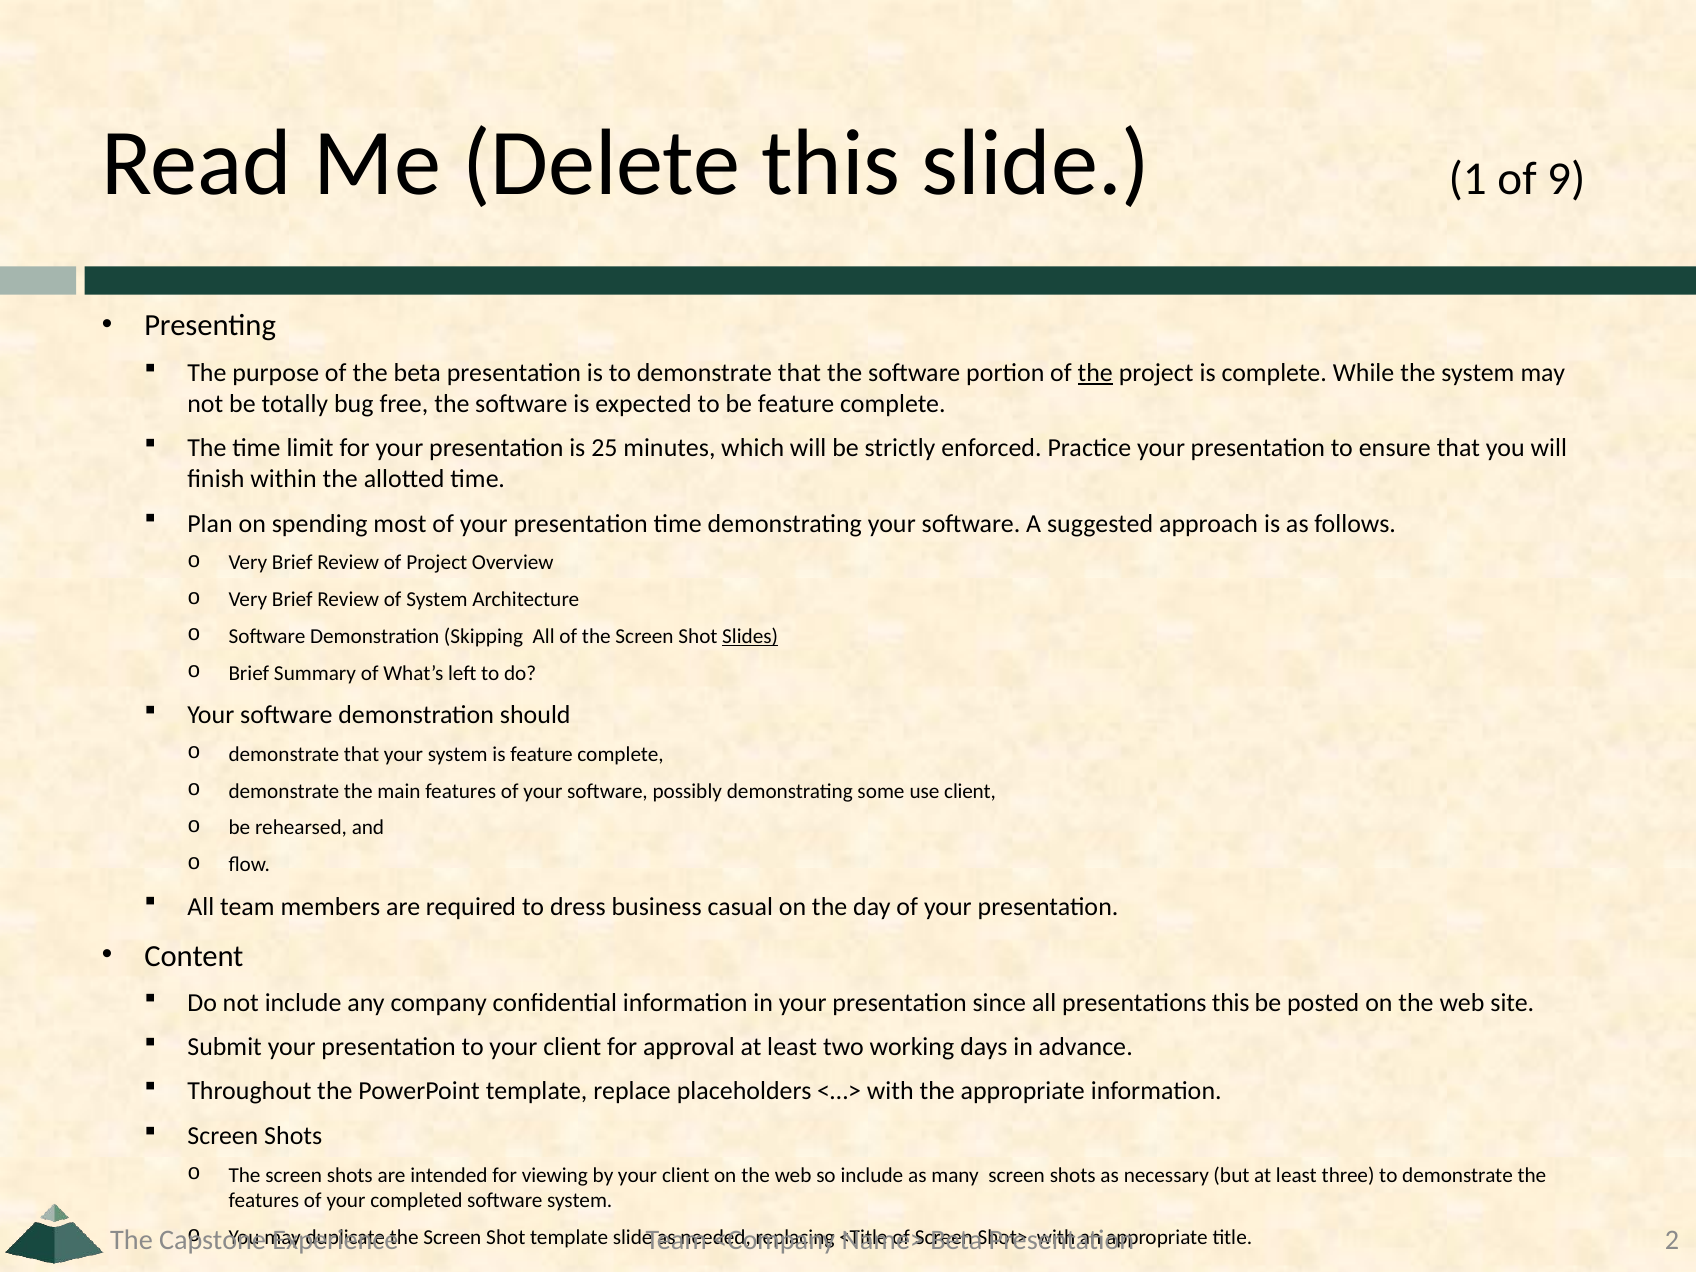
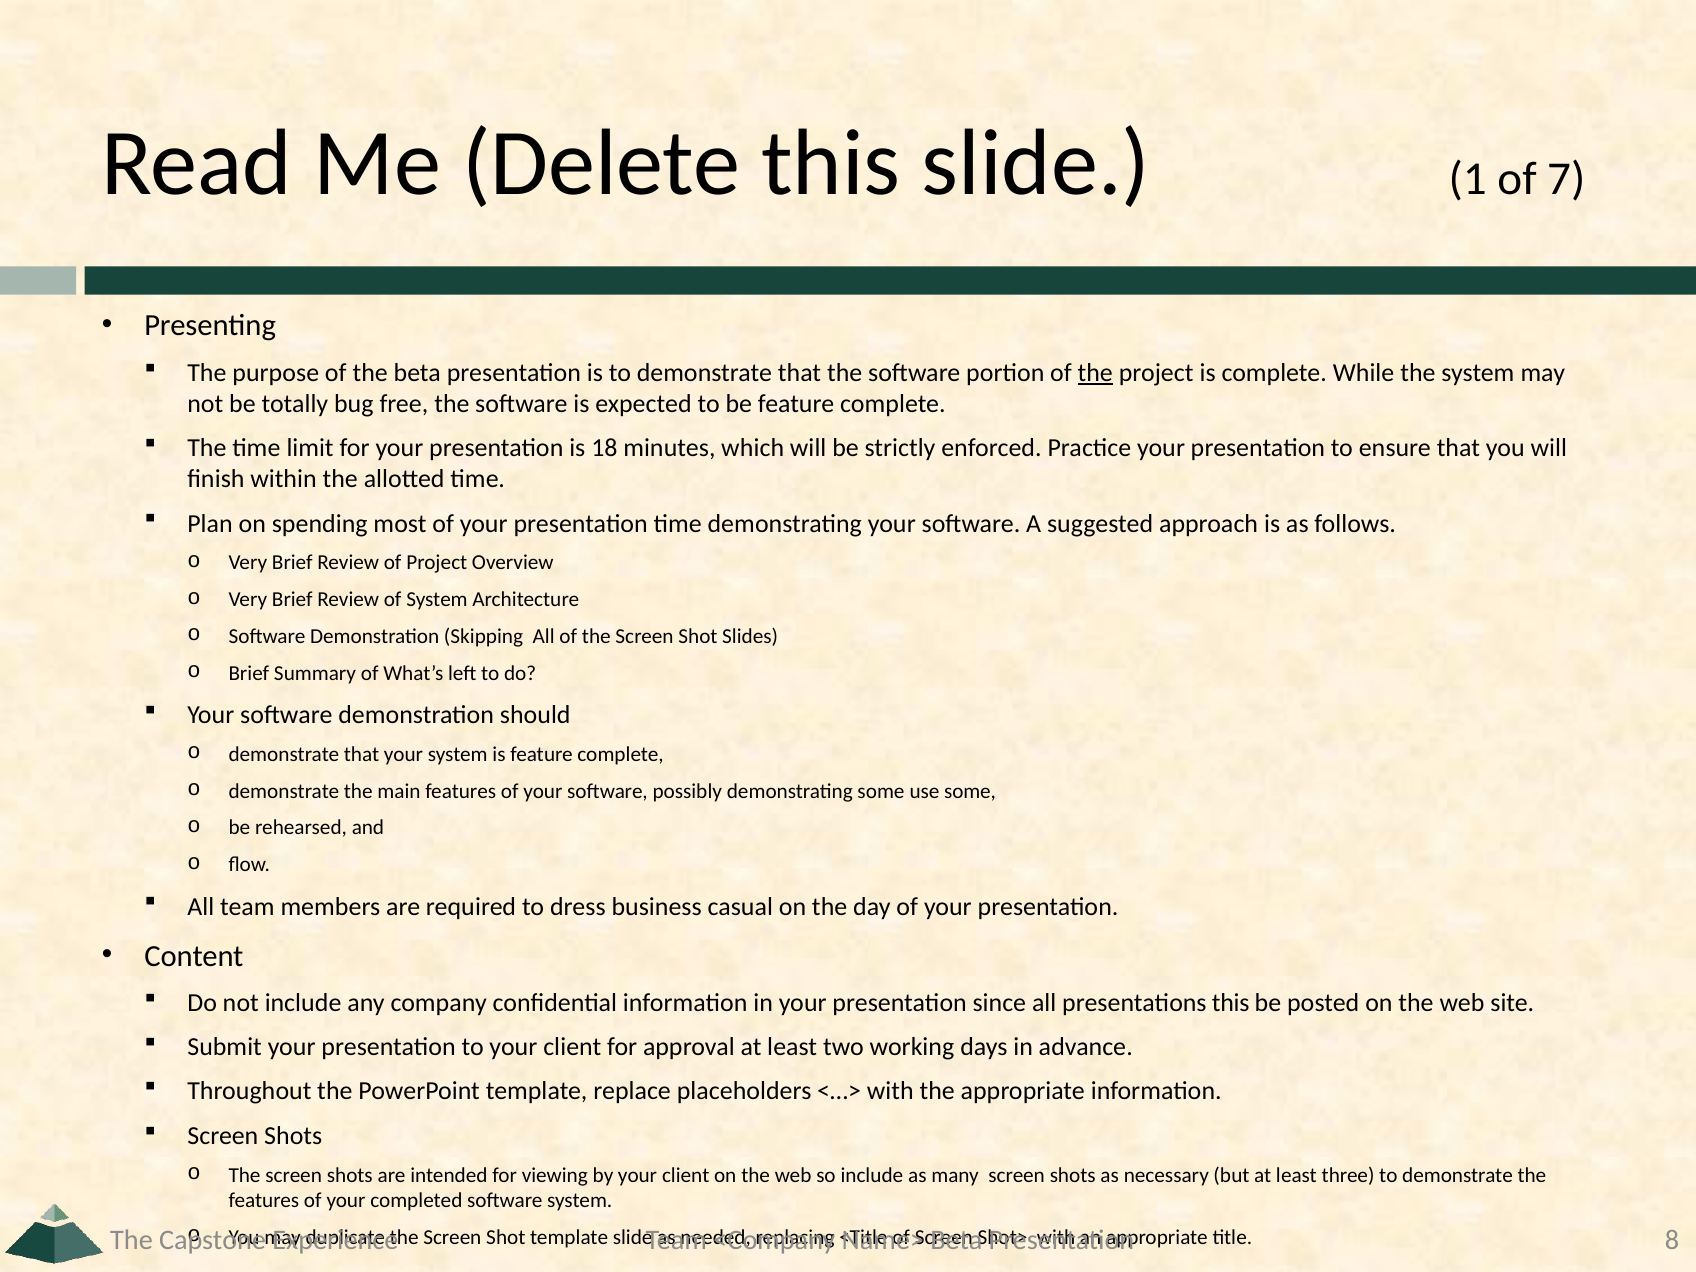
9: 9 -> 7 (1566, 179)
25: 25 -> 18 (604, 448)
Slides underline: present -> none (750, 636)
use client: client -> some (970, 791)
2: 2 -> 8 (1672, 1240)
